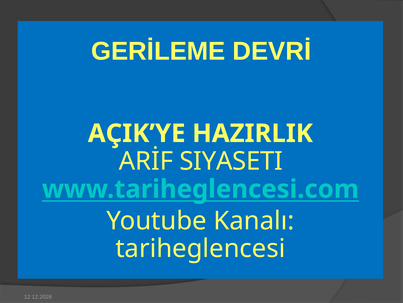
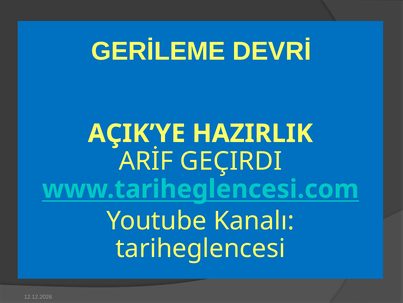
SIYASETI: SIYASETI -> GEÇIRDI (231, 161)
